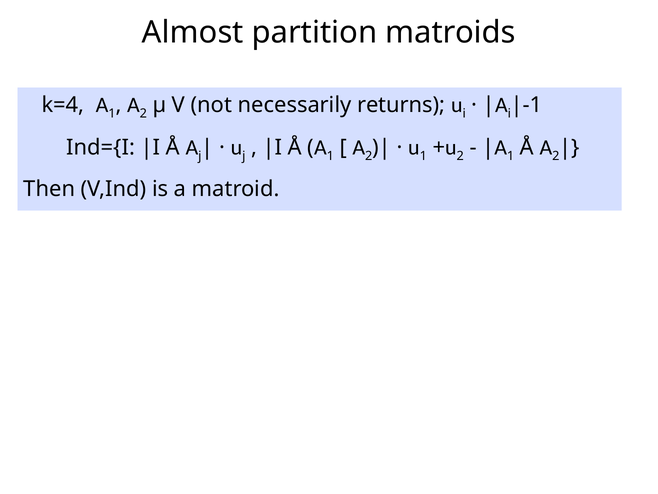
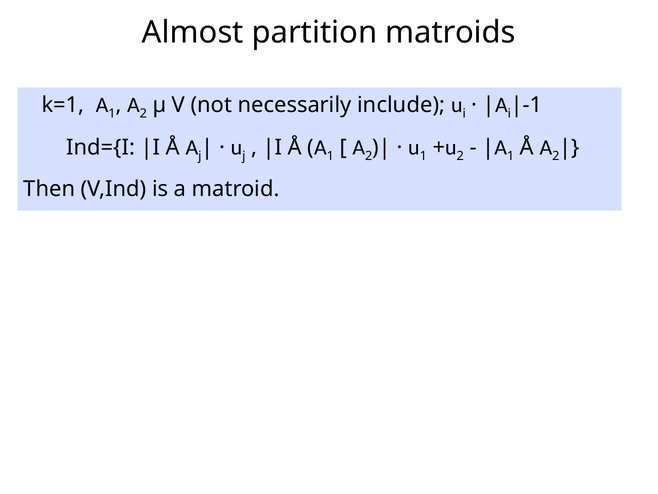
k=4: k=4 -> k=1 (63, 105)
returns: returns -> include (401, 105)
